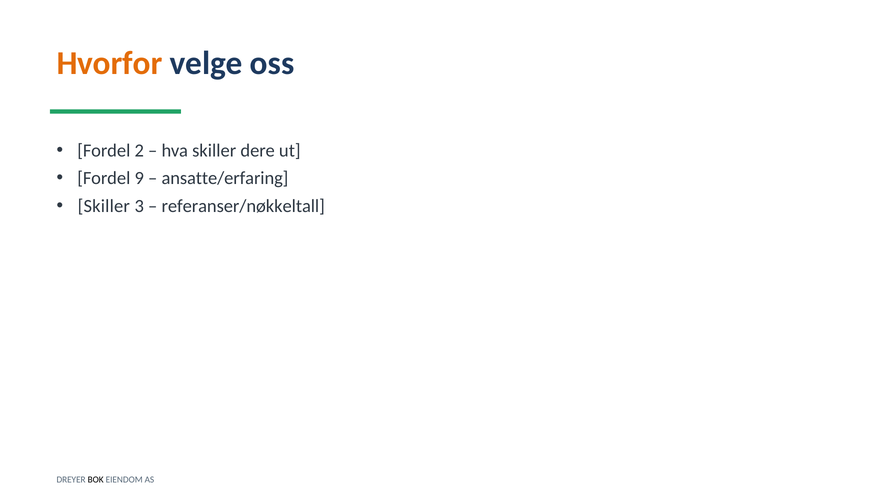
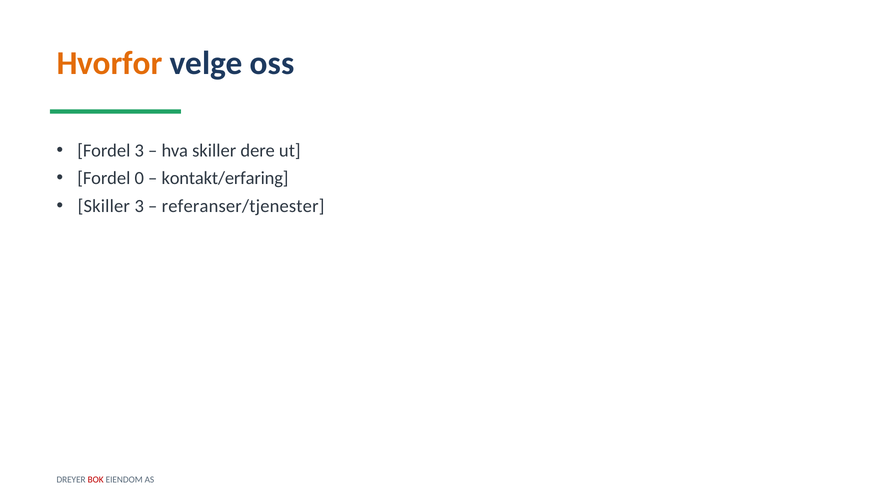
Fordel 2: 2 -> 3 (139, 150)
9: 9 -> 0 (139, 178)
ansatte/erfaring: ansatte/erfaring -> kontakt/erfaring (225, 178)
referanser/nøkkeltall: referanser/nøkkeltall -> referanser/tjenester (243, 206)
BOK colour: black -> red (96, 479)
